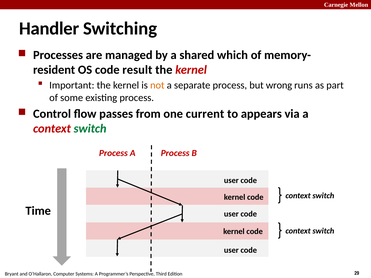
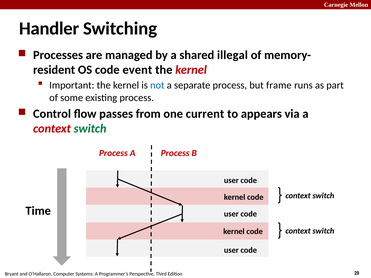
which: which -> illegal (232, 55)
result: result -> event (137, 70)
not colour: orange -> blue (157, 85)
wrong: wrong -> frame (279, 85)
